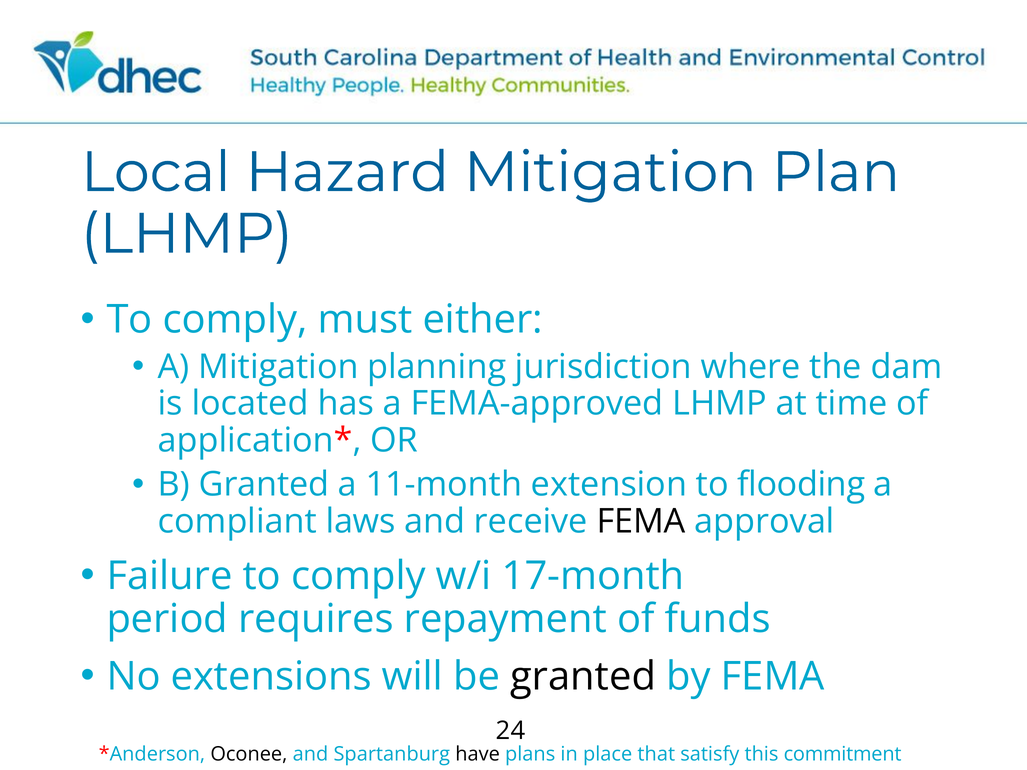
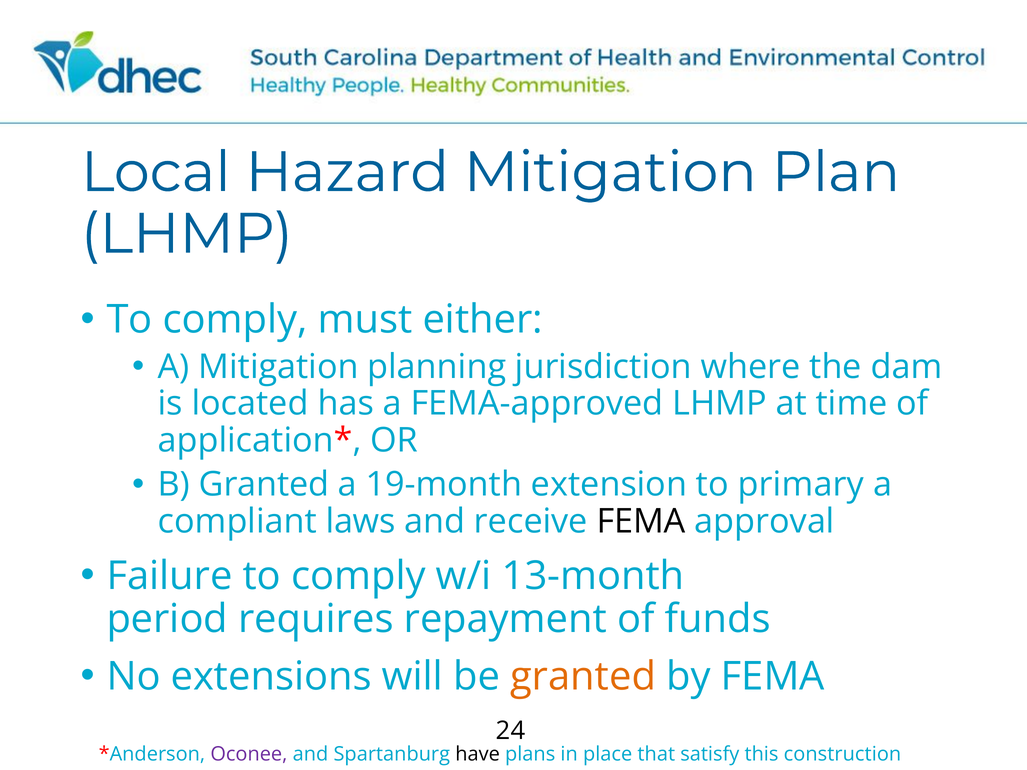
11-month: 11-month -> 19-month (444, 485)
flooding: flooding -> primary (801, 485)
17-month: 17-month -> 13-month (593, 576)
granted colour: black -> orange (583, 677)
Oconee colour: black -> purple (249, 754)
commitment: commitment -> construction (842, 754)
